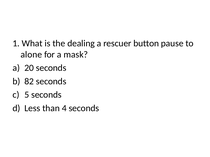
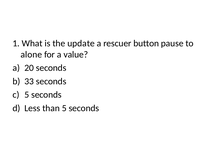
dealing: dealing -> update (81, 43)
mask: mask -> value (76, 55)
82: 82 -> 33 (29, 82)
than 4: 4 -> 5 (64, 108)
